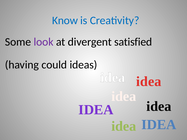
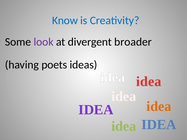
satisfied: satisfied -> broader (133, 42)
could: could -> poets (54, 65)
idea colour: black -> orange (159, 107)
